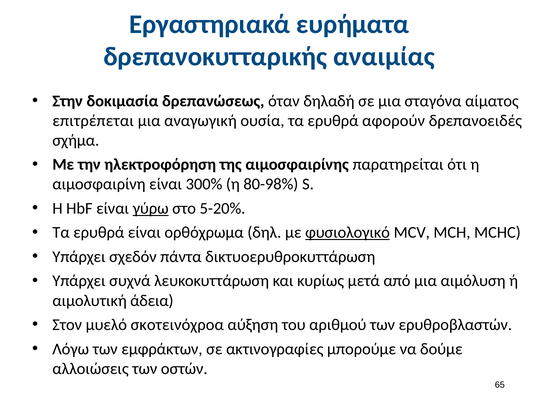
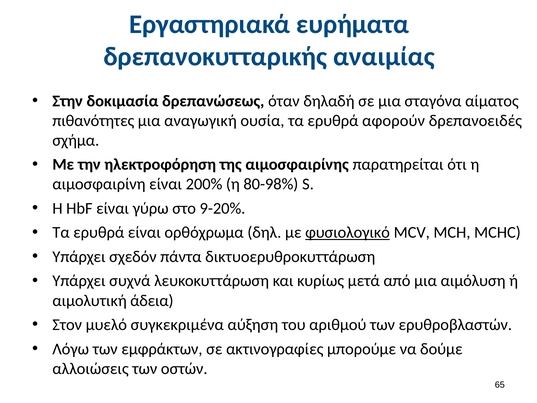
επιτρέπεται: επιτρέπεται -> πιθανότητες (93, 121)
300%: 300% -> 200% (204, 184)
γύρω underline: present -> none (151, 208)
5-20%: 5-20% -> 9-20% (223, 208)
σκοτεινόχροα: σκοτεινόχροα -> συγκεκριμένα (177, 325)
